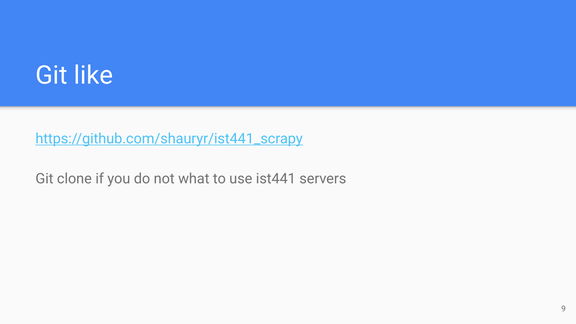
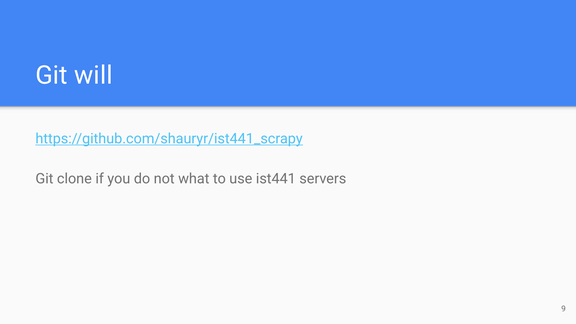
like: like -> will (93, 76)
